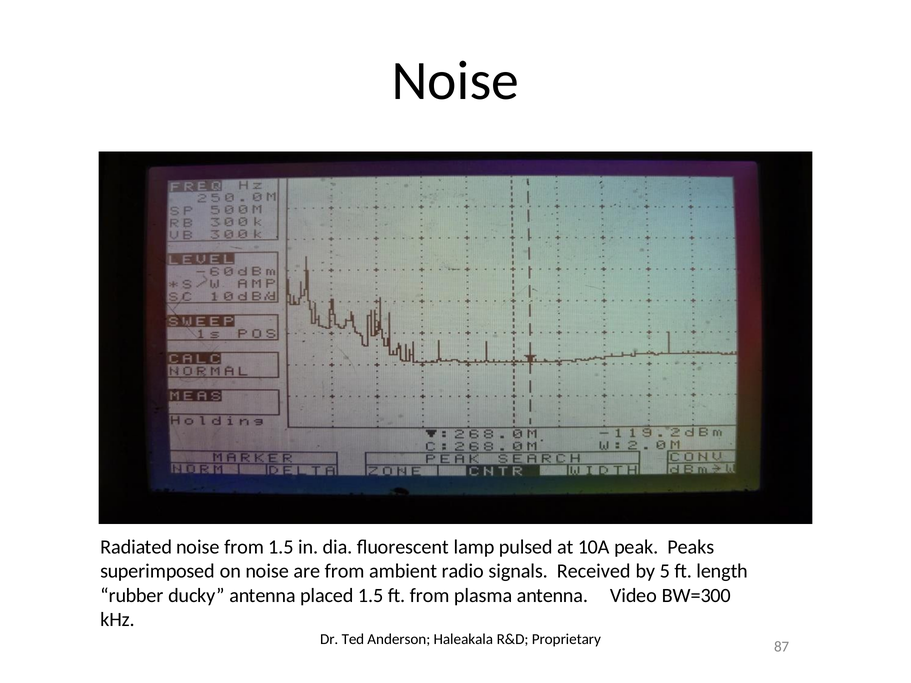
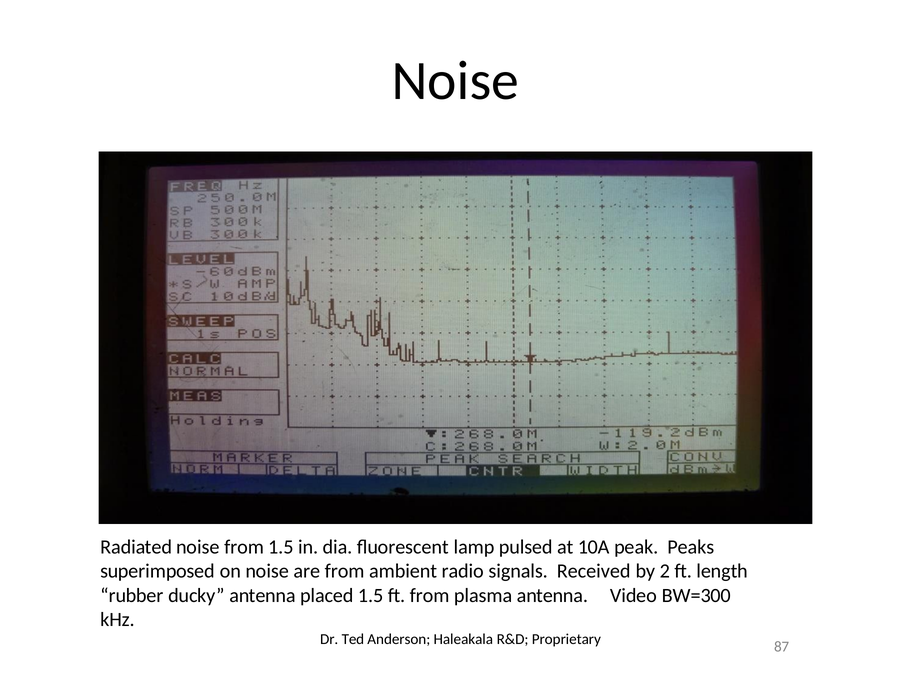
5: 5 -> 2 (665, 571)
